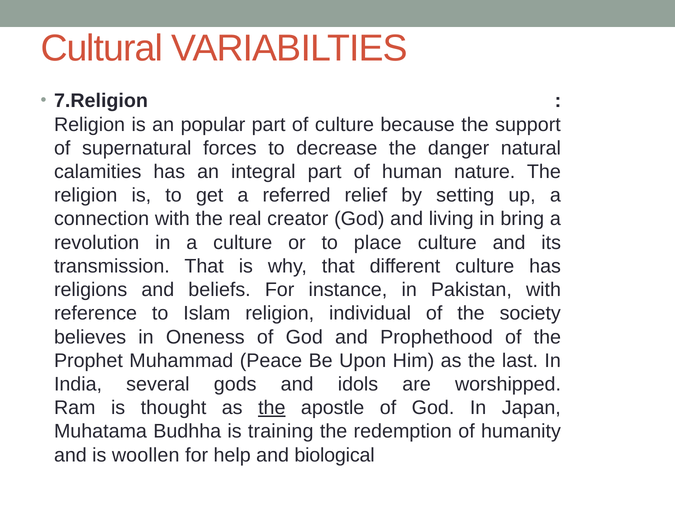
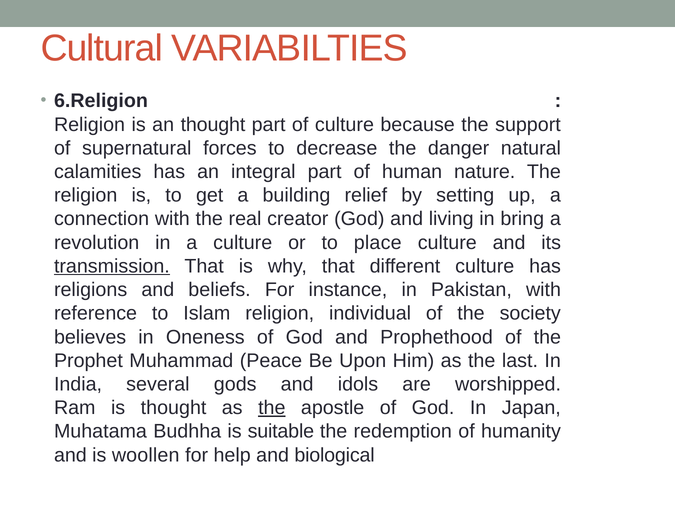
7.Religion: 7.Religion -> 6.Religion (101, 101)
an popular: popular -> thought (213, 125)
referred: referred -> building (296, 195)
transmission underline: none -> present (112, 266)
training: training -> suitable (281, 432)
